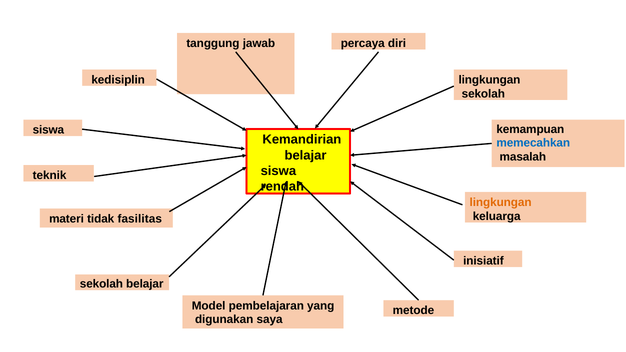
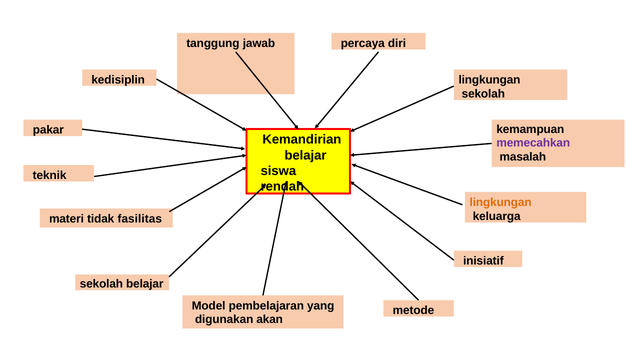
siswa: siswa -> pakar (48, 130)
memecahkan colour: blue -> purple (533, 143)
saya: saya -> akan (270, 320)
